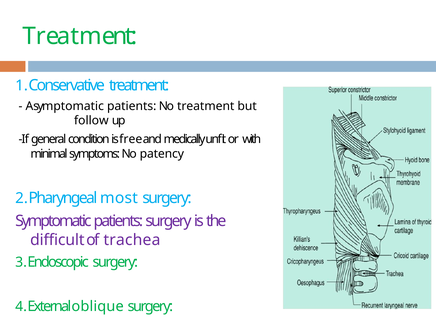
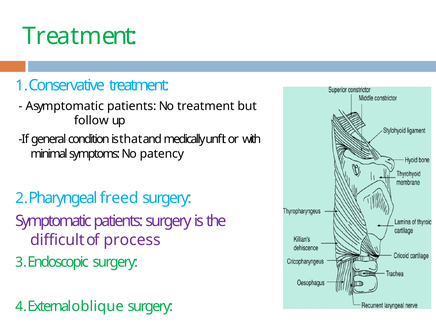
free: free -> that (131, 139)
most: most -> freed (119, 198)
trachea: trachea -> process (132, 240)
